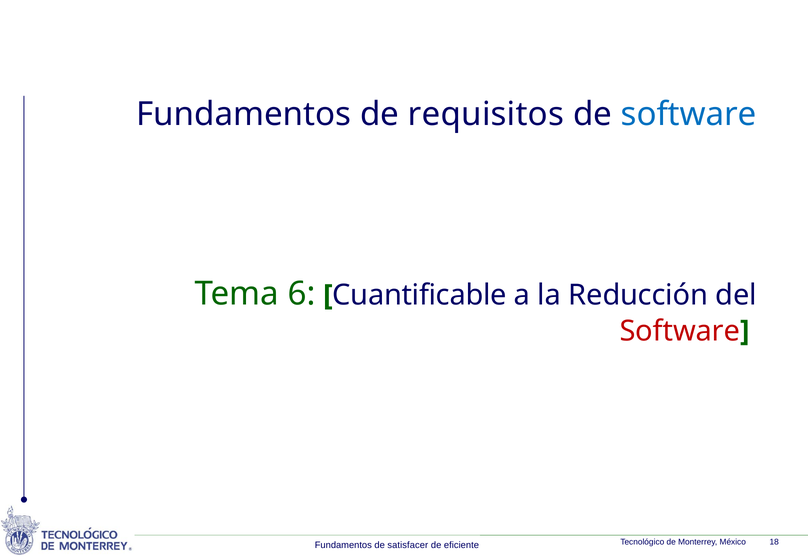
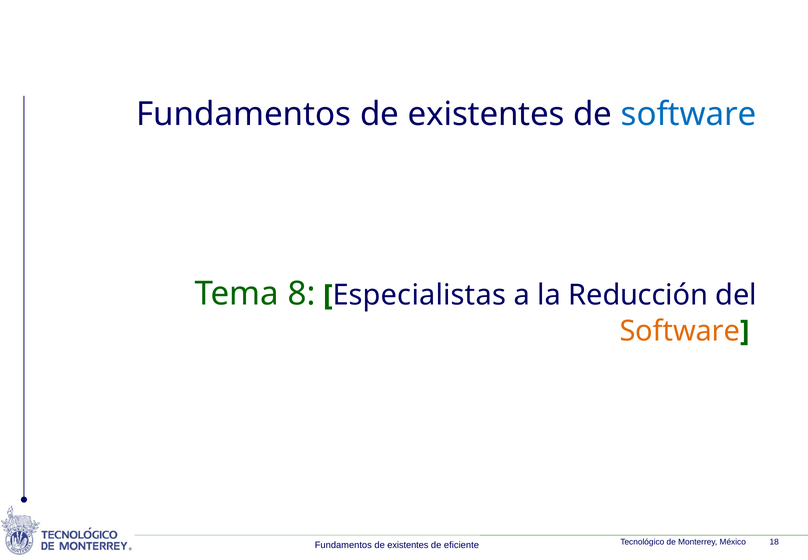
requisitos: requisitos -> existentes (486, 114)
6: 6 -> 8 (302, 294)
Cuantificable: Cuantificable -> Especialistas (419, 295)
Software colour: red -> orange (680, 331)
satisfacer: satisfacer -> existentes (408, 544)
